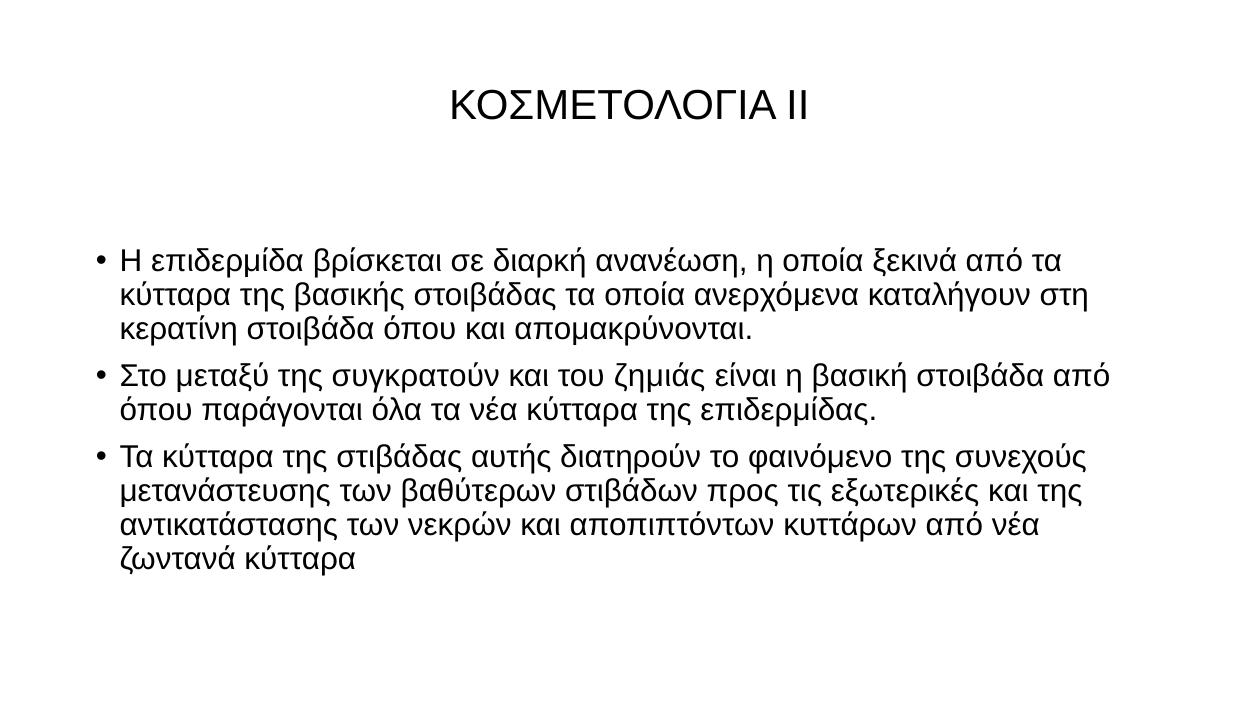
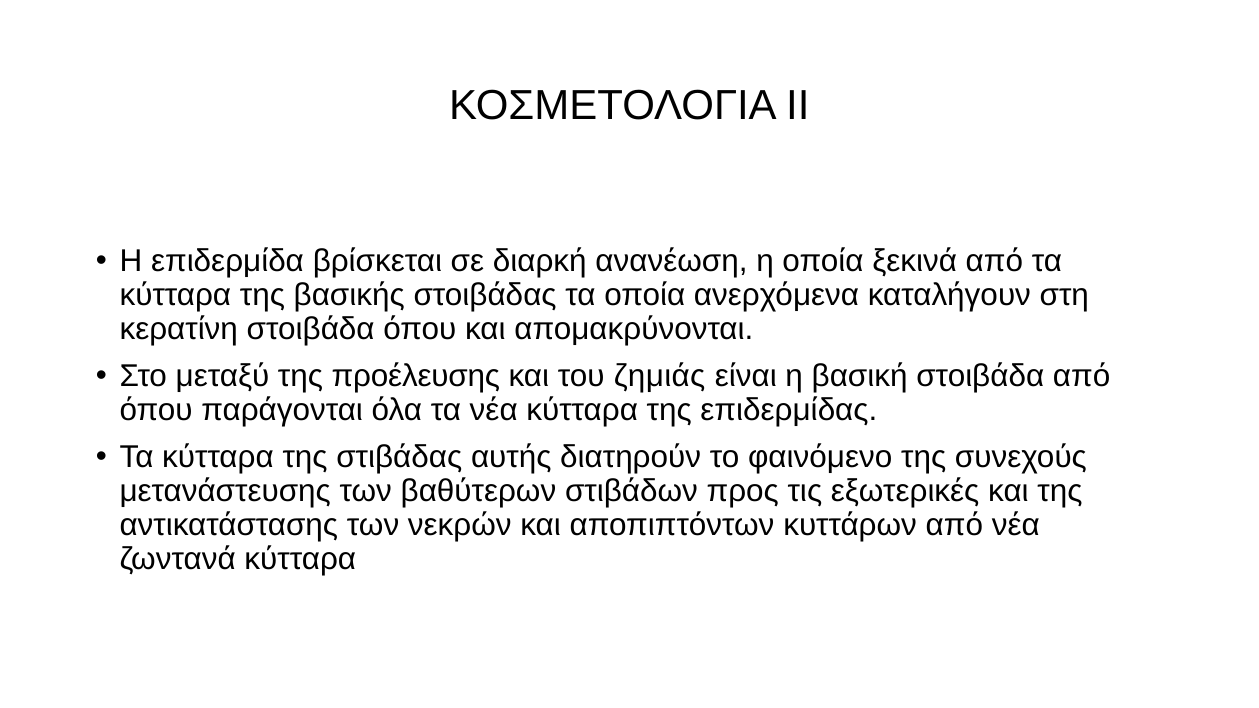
συγκρατούν: συγκρατούν -> προέλευσης (416, 376)
